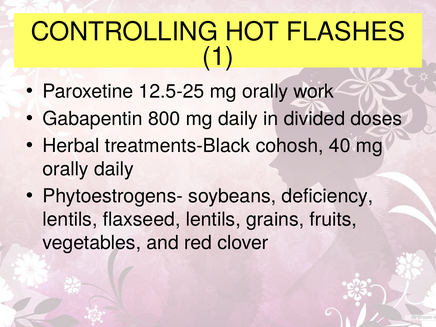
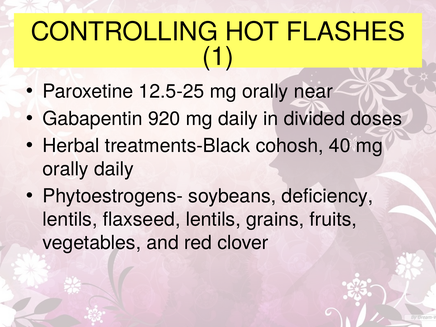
work: work -> near (313, 91)
800: 800 -> 920 (164, 119)
